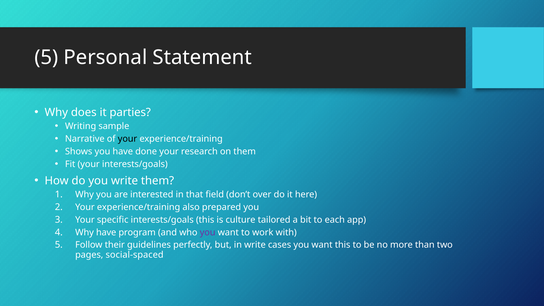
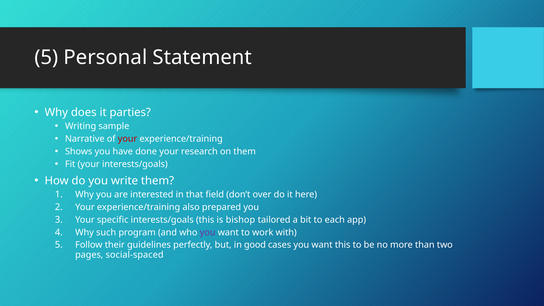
your colour: black -> red (128, 139)
culture: culture -> bishop (240, 220)
Why have: have -> such (106, 232)
in write: write -> good (255, 245)
